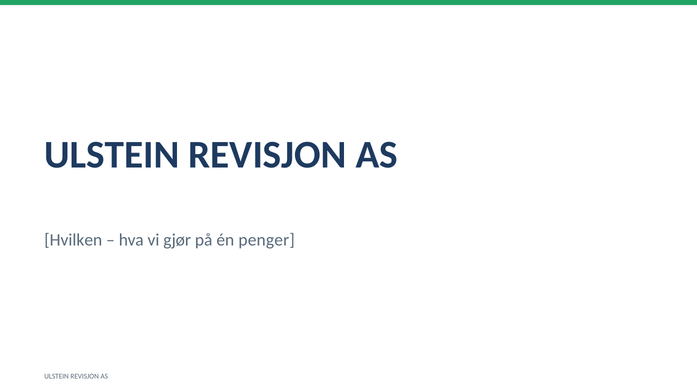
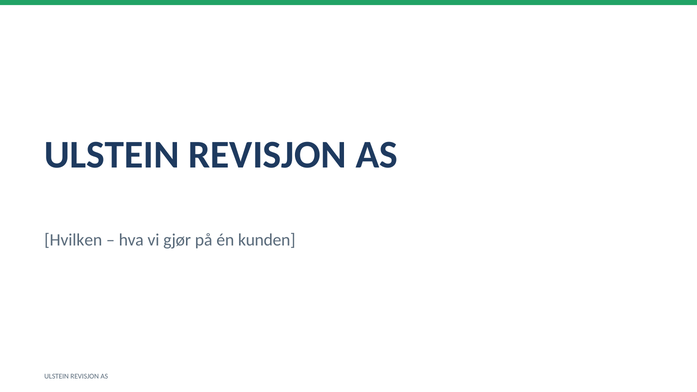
penger: penger -> kunden (267, 240)
